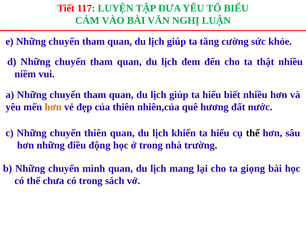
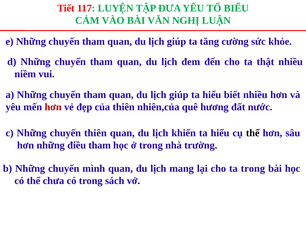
hơn colour: orange -> red (53, 107)
điều động: động -> tham (100, 146)
ta giọng: giọng -> trong (253, 169)
